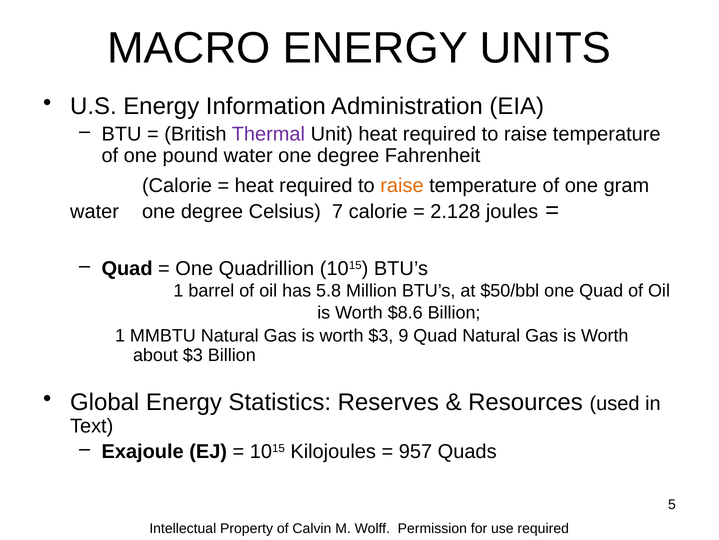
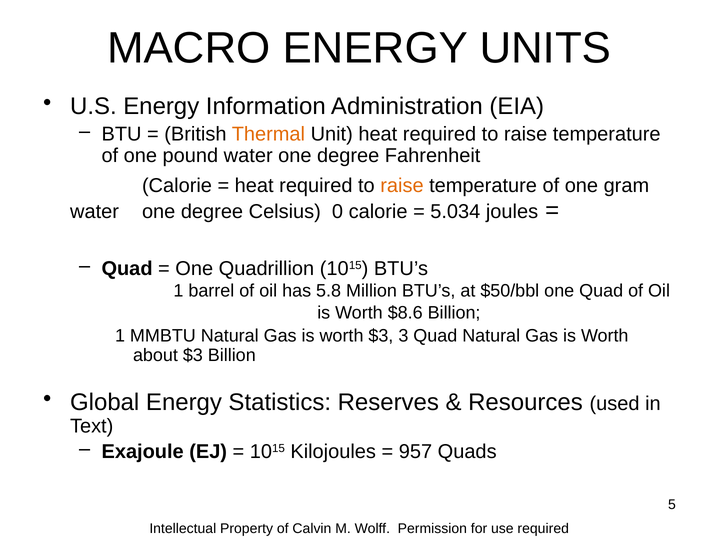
Thermal colour: purple -> orange (268, 134)
7: 7 -> 0 (338, 211)
2.128: 2.128 -> 5.034 (455, 211)
9: 9 -> 3 (403, 336)
